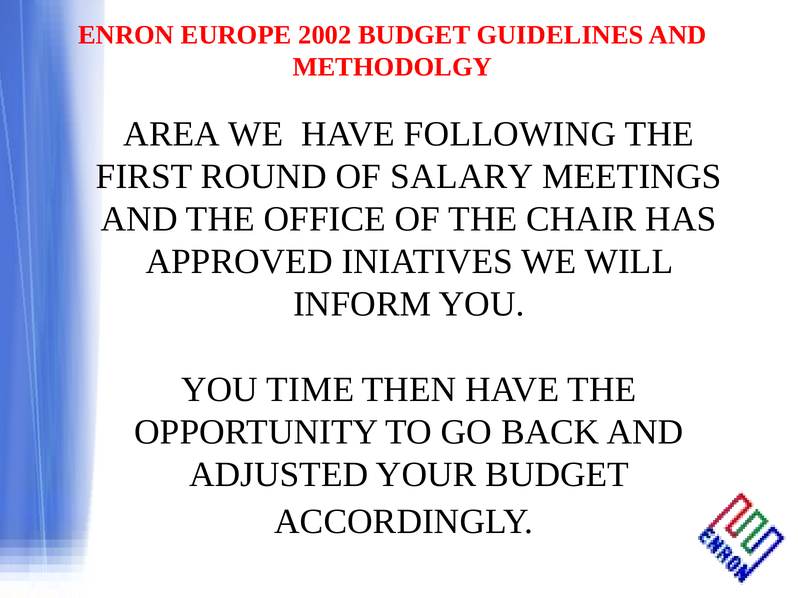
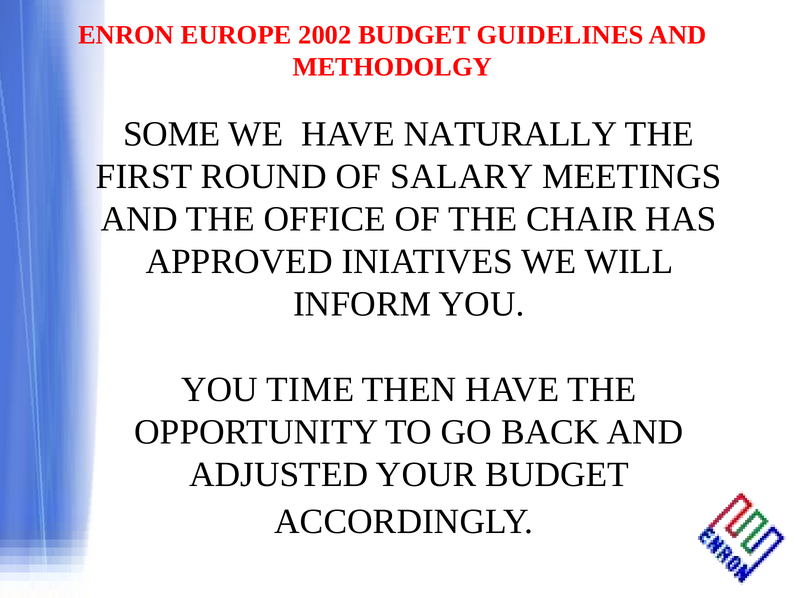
AREA: AREA -> SOME (172, 134)
FOLLOWING: FOLLOWING -> NATURALLY (510, 134)
